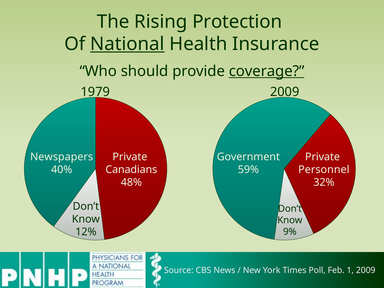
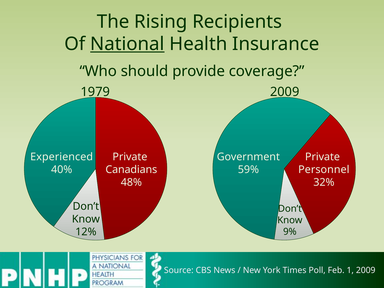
Protection: Protection -> Recipients (237, 22)
coverage underline: present -> none (267, 71)
Newspapers: Newspapers -> Experienced (62, 157)
